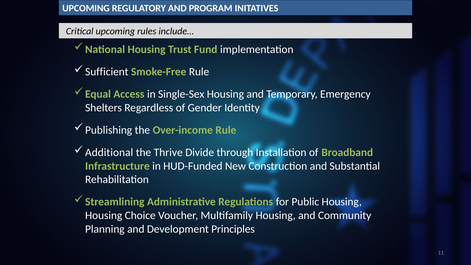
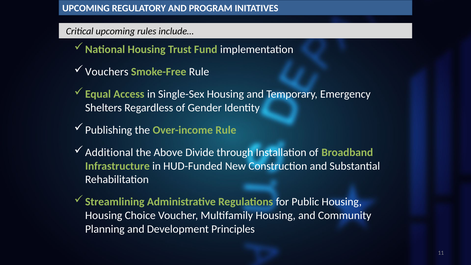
Sufficient: Sufficient -> Vouchers (107, 72)
Thrive: Thrive -> Above (168, 152)
